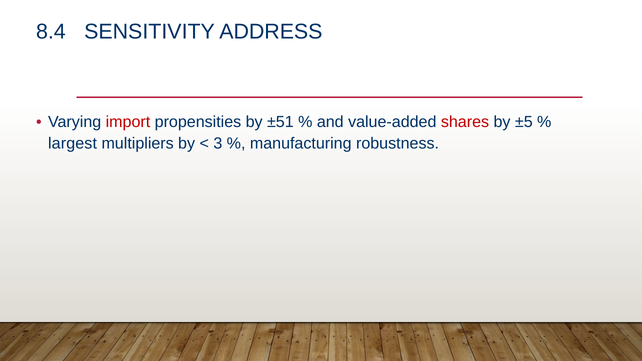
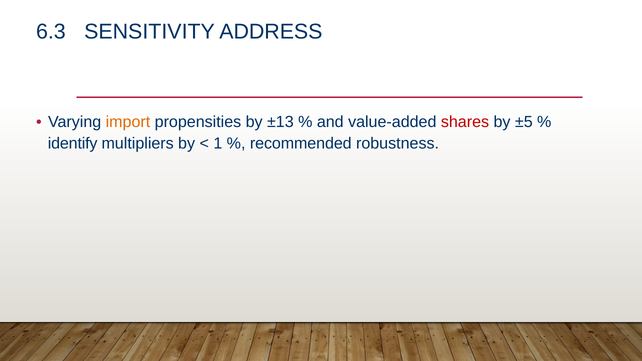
8.4: 8.4 -> 6.3 (51, 32)
import colour: red -> orange (128, 122)
±51: ±51 -> ±13 (280, 122)
largest: largest -> identify (73, 143)
3: 3 -> 1 (218, 143)
manufacturing: manufacturing -> recommended (301, 143)
